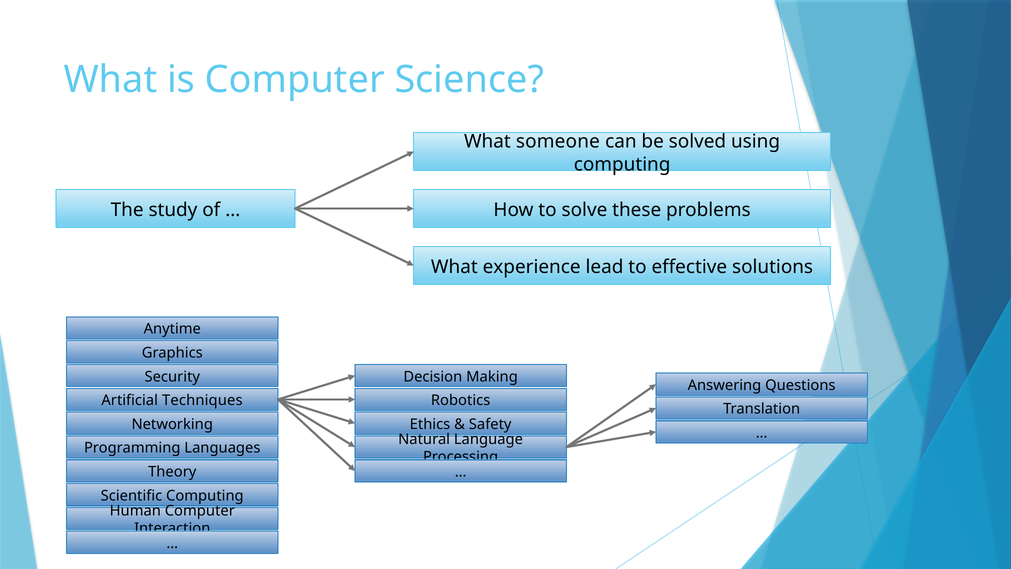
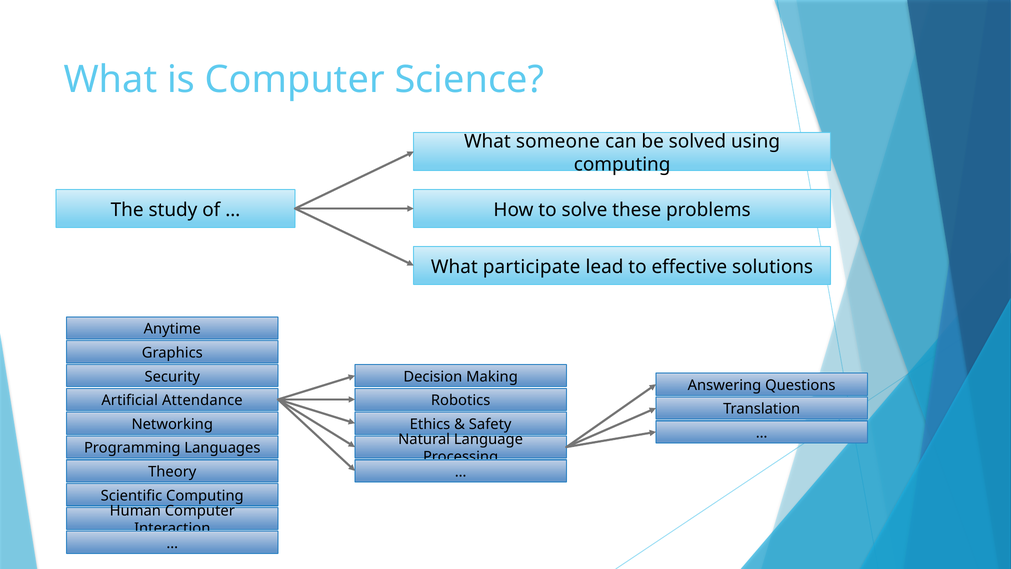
experience: experience -> participate (532, 267)
Techniques: Techniques -> Attendance (202, 400)
